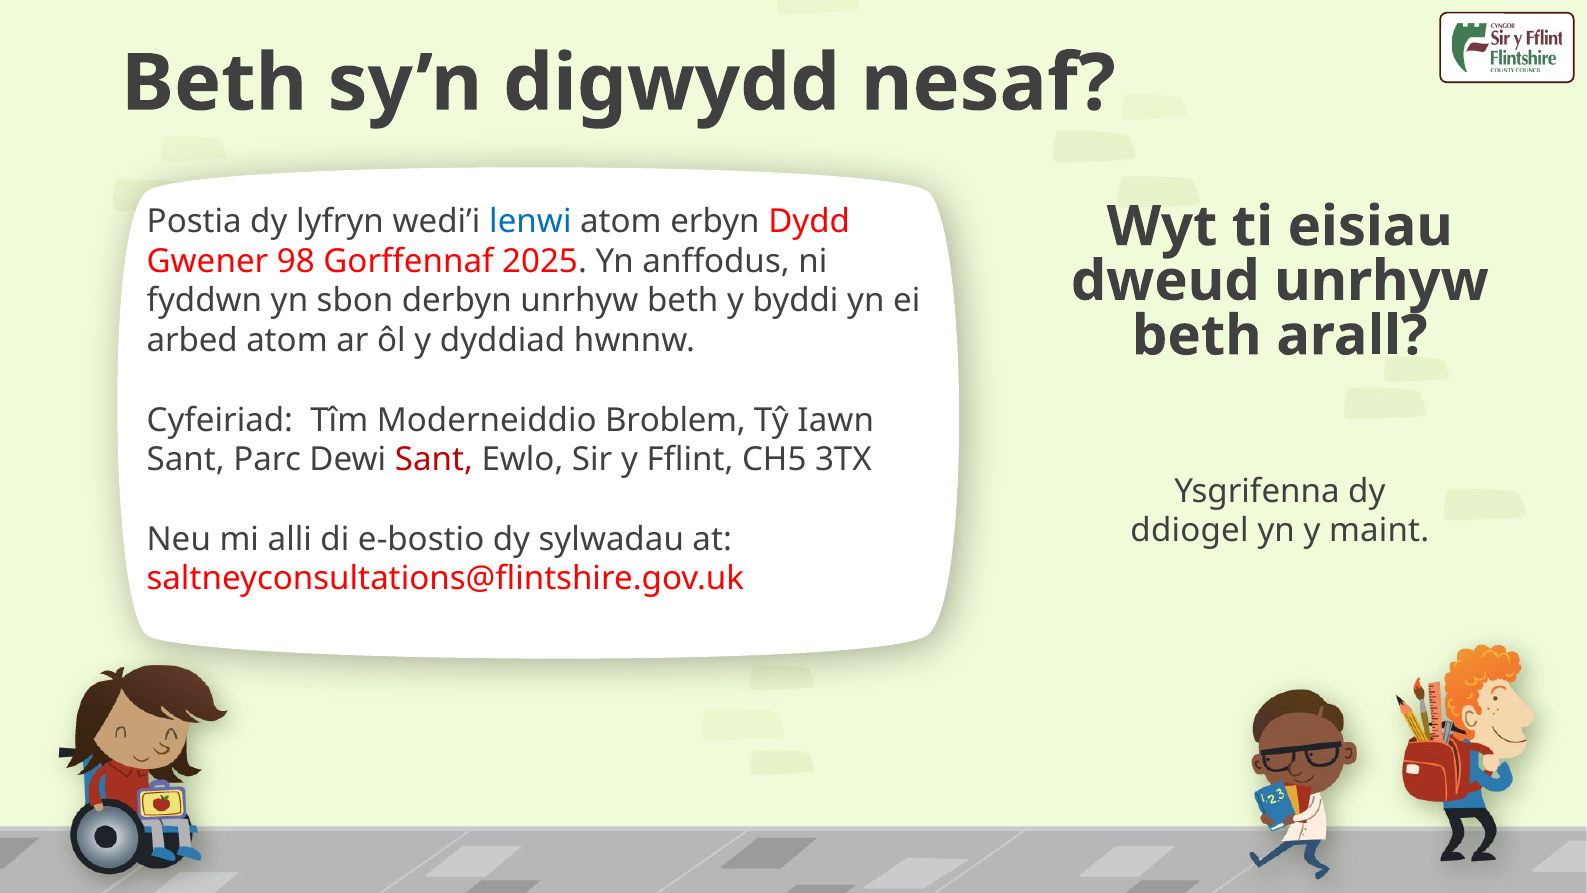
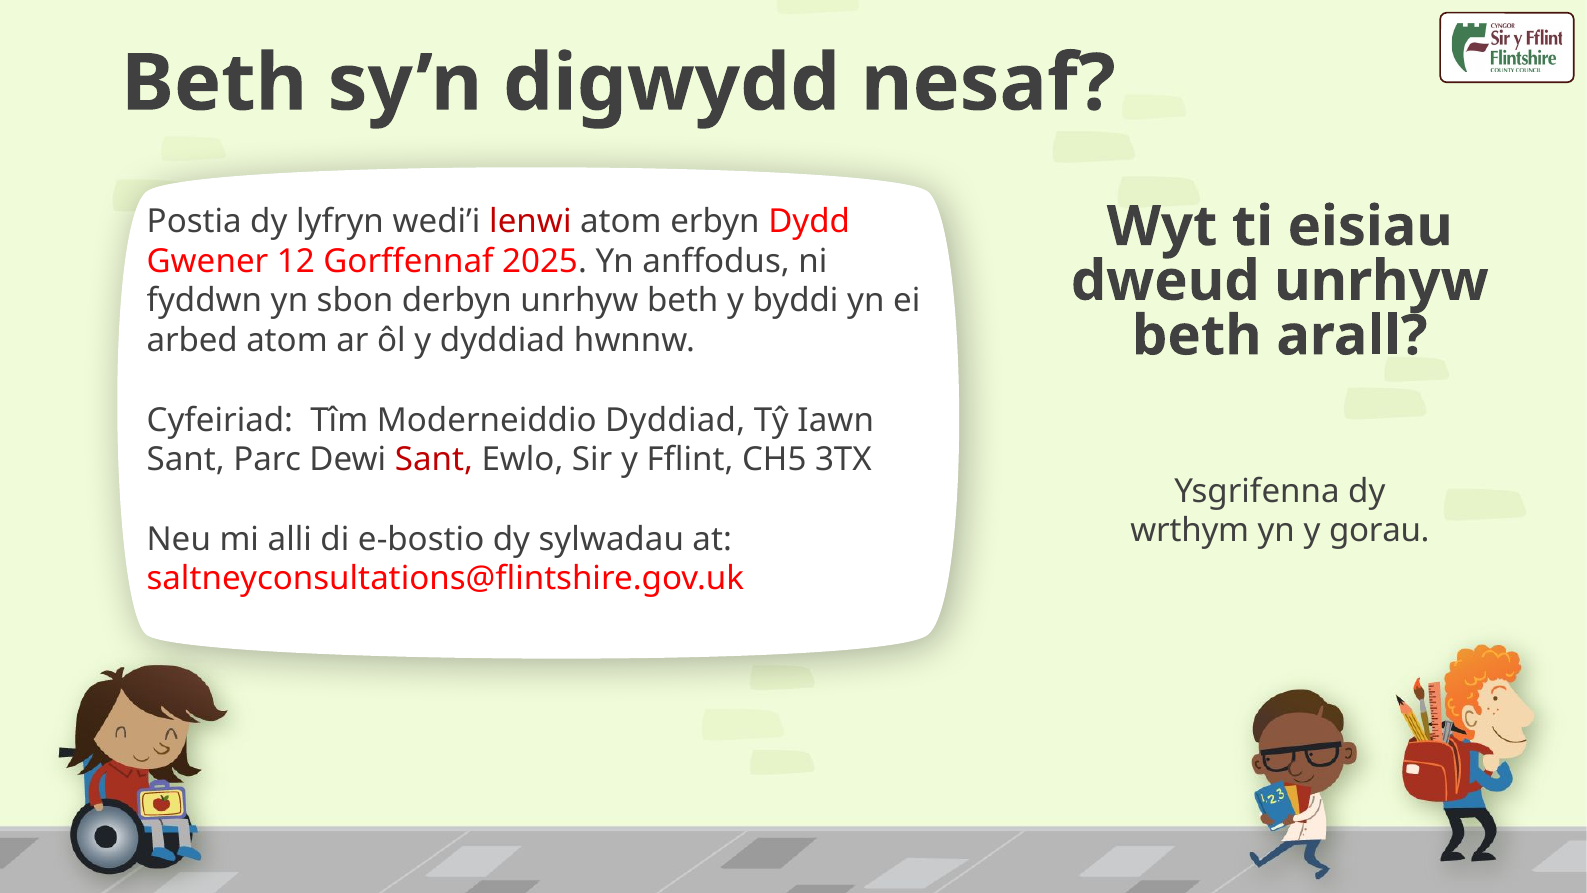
lenwi colour: blue -> red (530, 222)
98: 98 -> 12 (296, 261)
Moderneiddio Broblem: Broblem -> Dyddiad (675, 420)
ddiogel: ddiogel -> wrthym (1190, 531)
maint: maint -> gorau (1379, 531)
